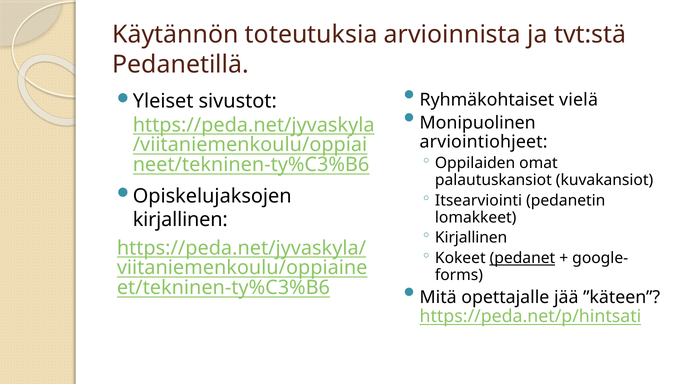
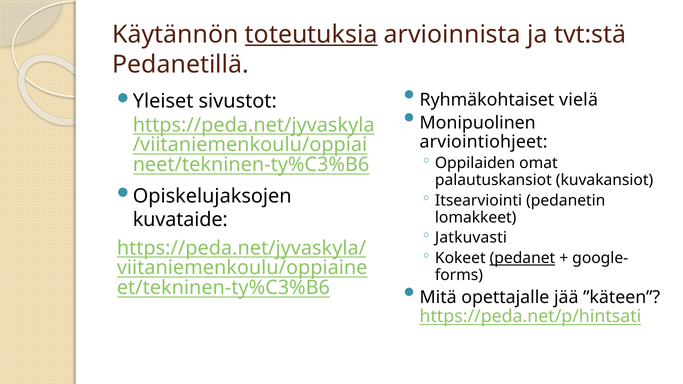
toteutuksia underline: none -> present (311, 35)
kirjallinen: kirjallinen -> kuvataide (180, 220)
Kirjallinen: Kirjallinen -> Jatkuvasti (471, 238)
